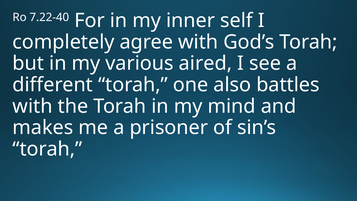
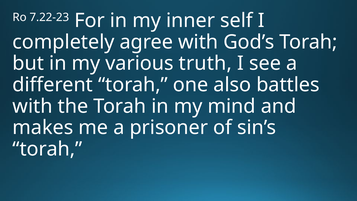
7.22-40: 7.22-40 -> 7.22-23 (49, 17)
aired: aired -> truth (205, 63)
